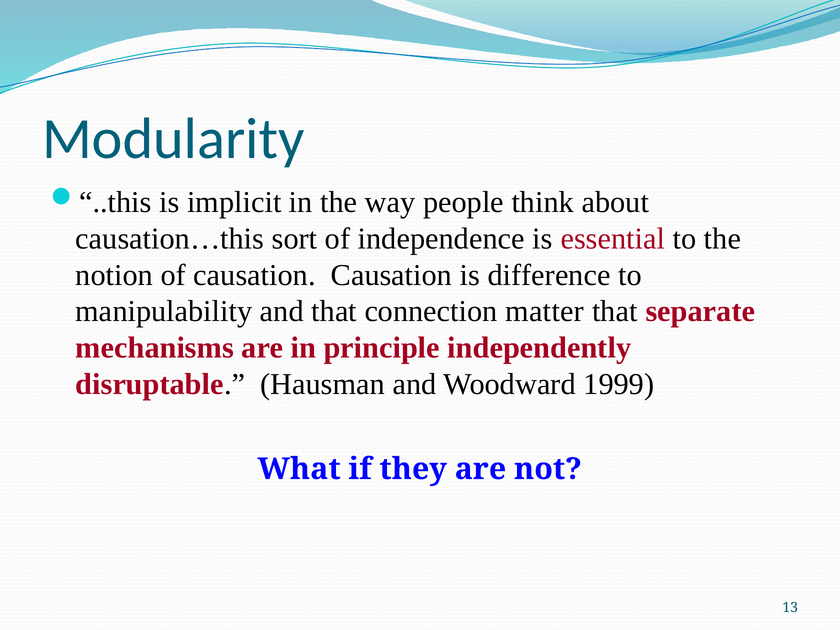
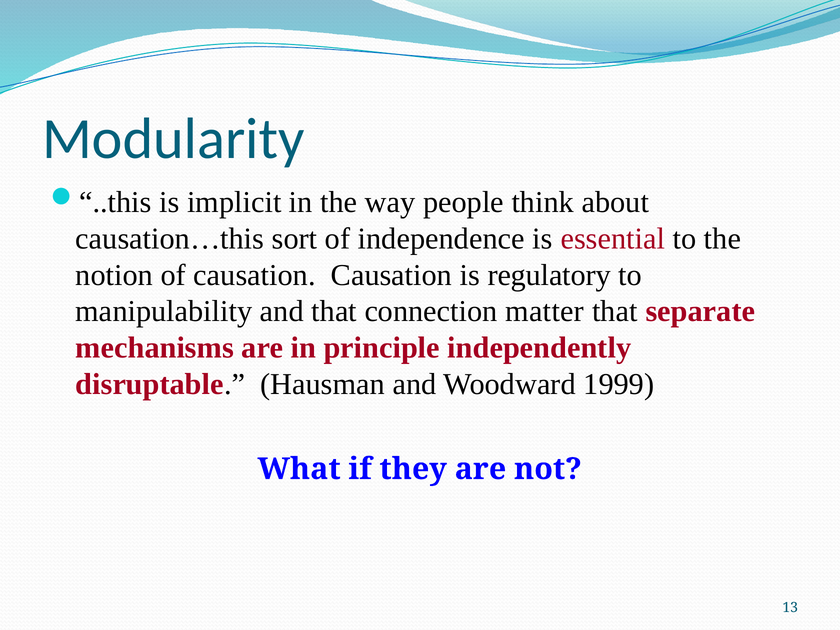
difference: difference -> regulatory (549, 275)
